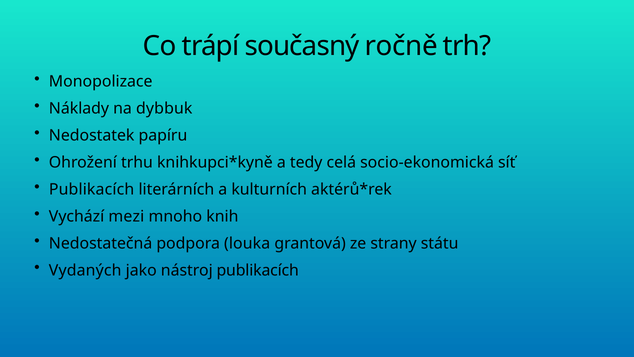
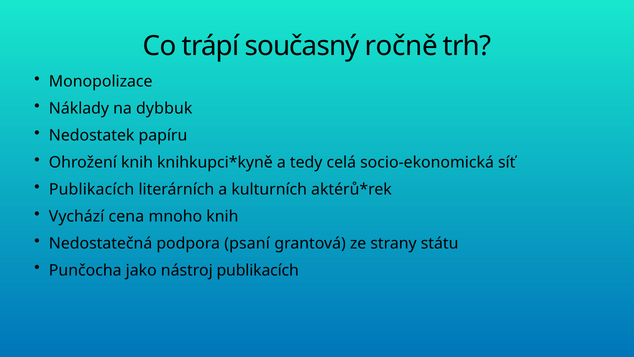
Ohrožení trhu: trhu -> knih (137, 162)
mezi: mezi -> cena (126, 216)
louka: louka -> psaní (247, 243)
Vydaných: Vydaných -> Punčocha (85, 270)
